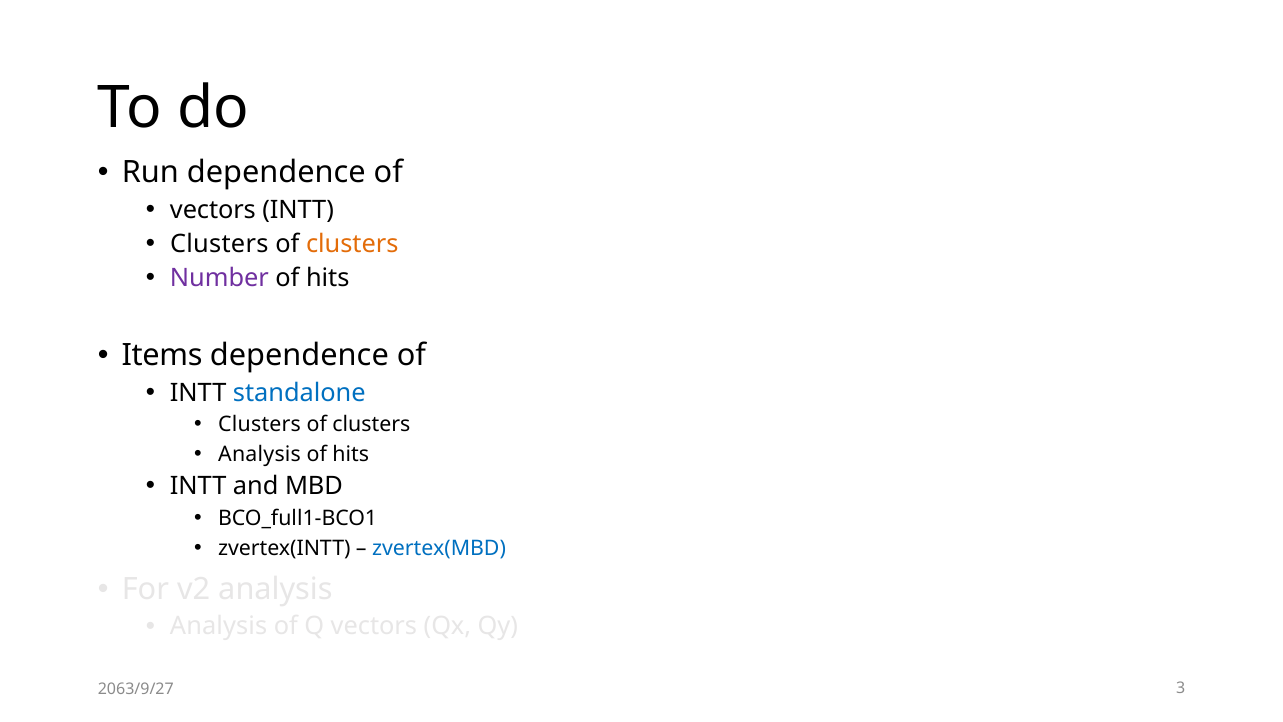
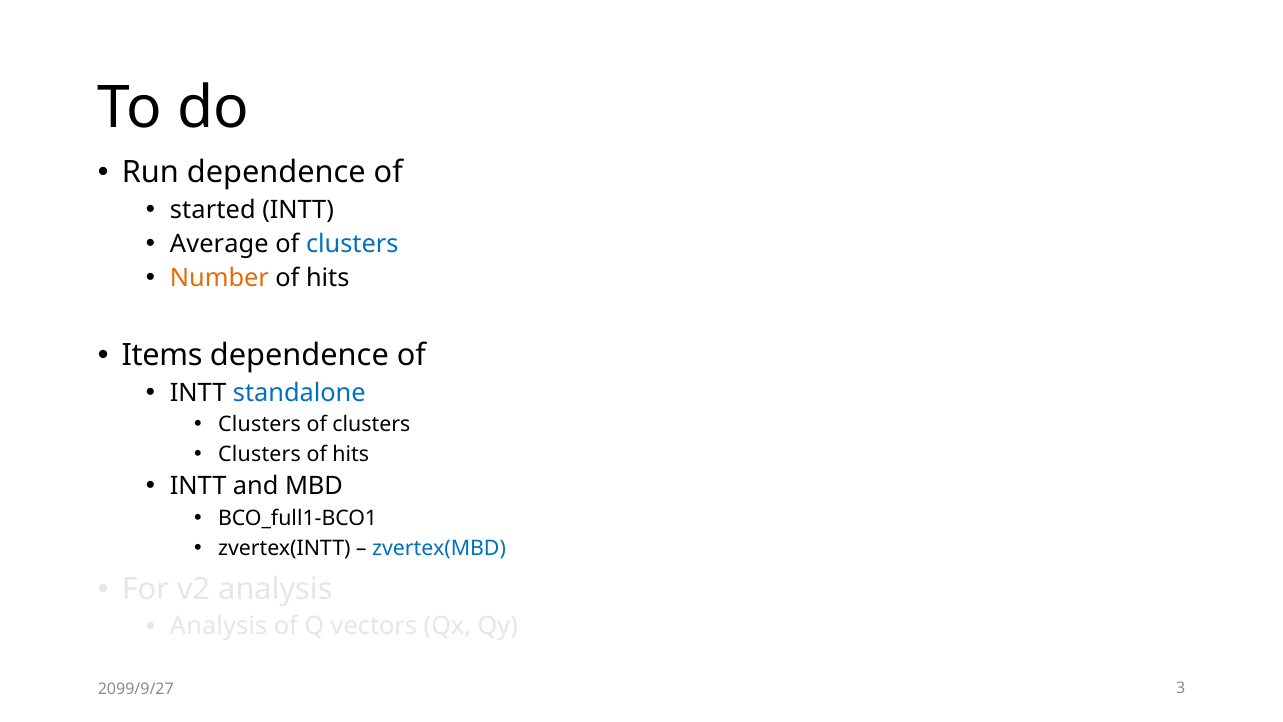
vectors: vectors -> started (213, 210)
Clusters: Clusters -> Average (219, 244)
clusters colour: orange -> blue (352, 244)
Number colour: purple -> orange (219, 278)
Analysis: Analysis -> Clusters (260, 454)
2063/9/27: 2063/9/27 -> 2099/9/27 (136, 689)
